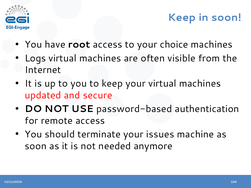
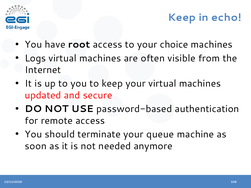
in soon: soon -> echo (226, 18)
issues: issues -> queue (160, 134)
